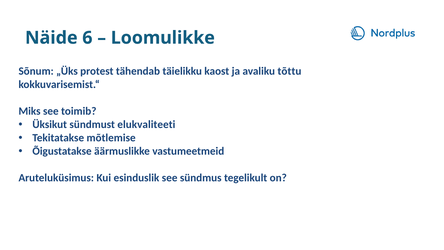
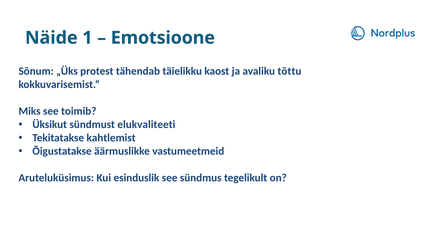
6: 6 -> 1 (87, 38)
Loomulikke: Loomulikke -> Emotsioone (163, 38)
mõtlemise: mõtlemise -> kahtlemist (111, 138)
